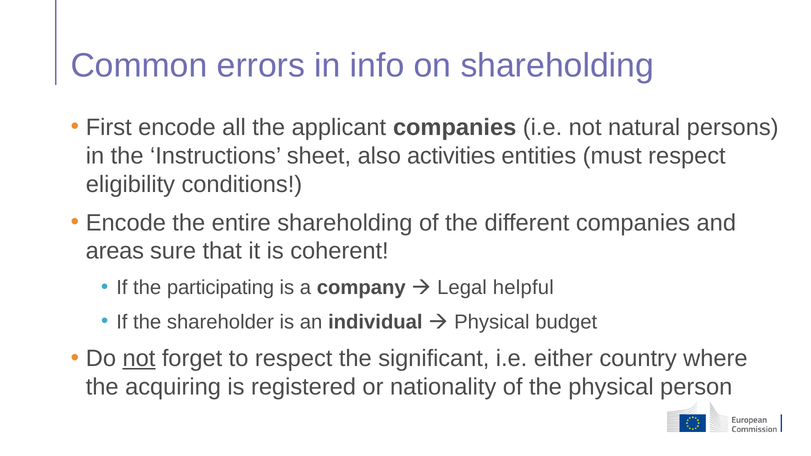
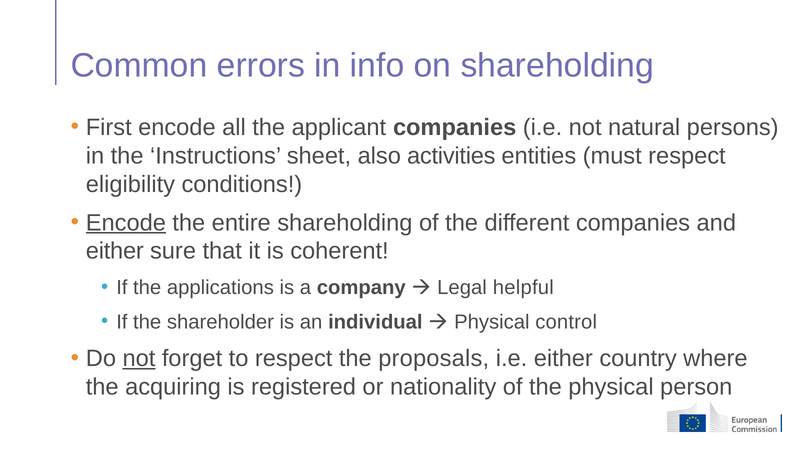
Encode underline: none -> present (126, 223)
areas: areas -> either (115, 251)
participating: participating -> applications (220, 288)
budget: budget -> control (566, 322)
significant: significant -> proposals (434, 359)
